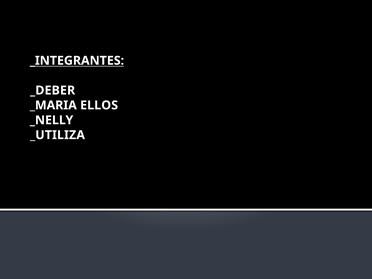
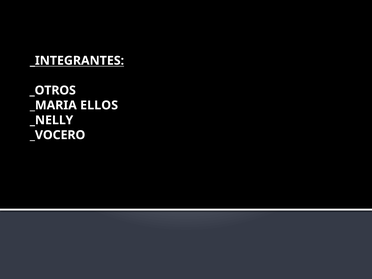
_DEBER: _DEBER -> _OTROS (53, 90)
_UTILIZA: _UTILIZA -> _VOCERO (58, 135)
